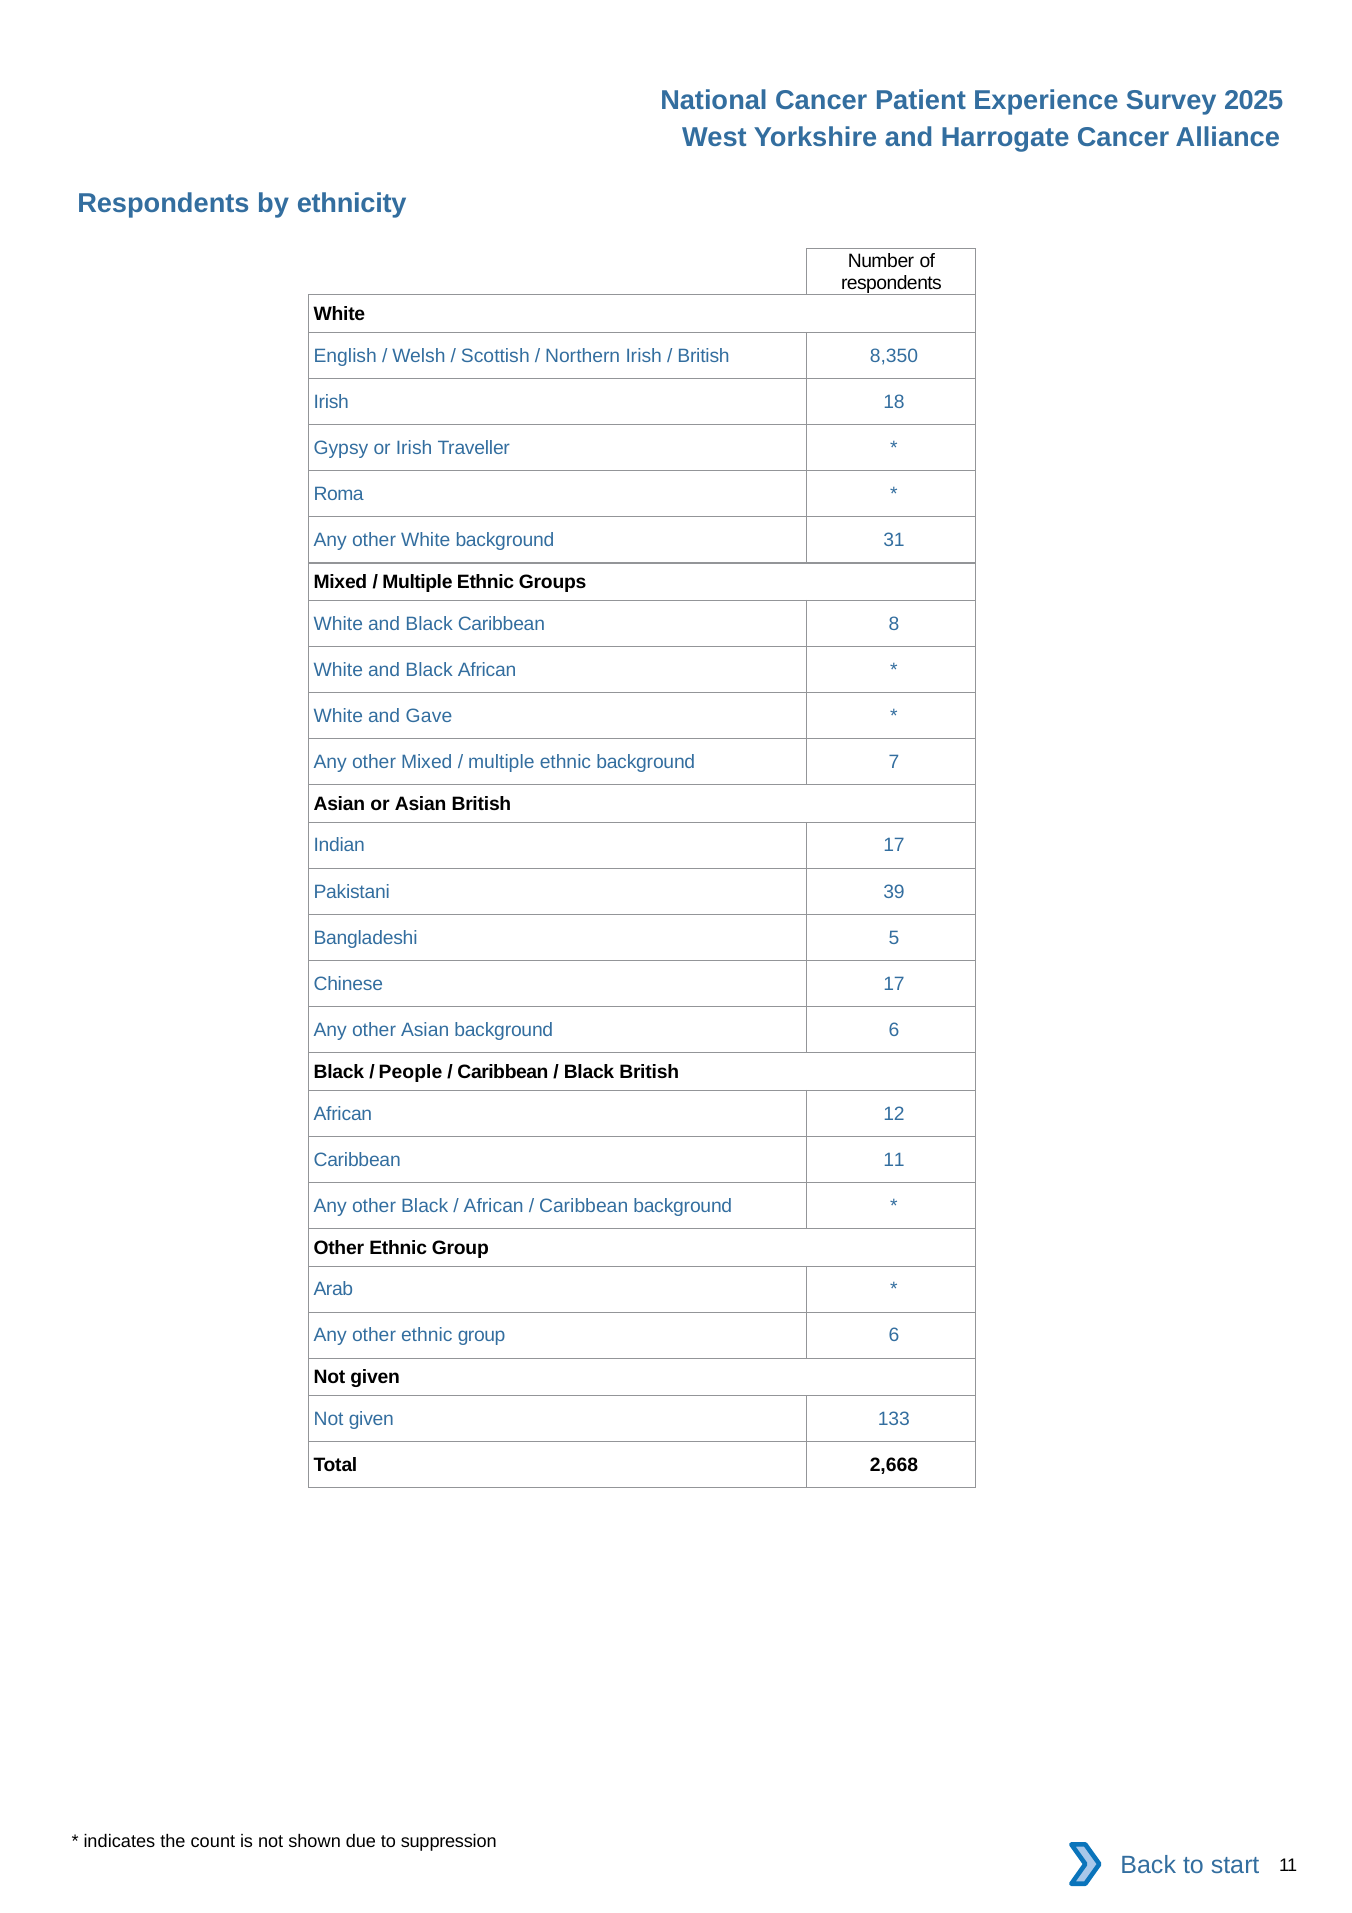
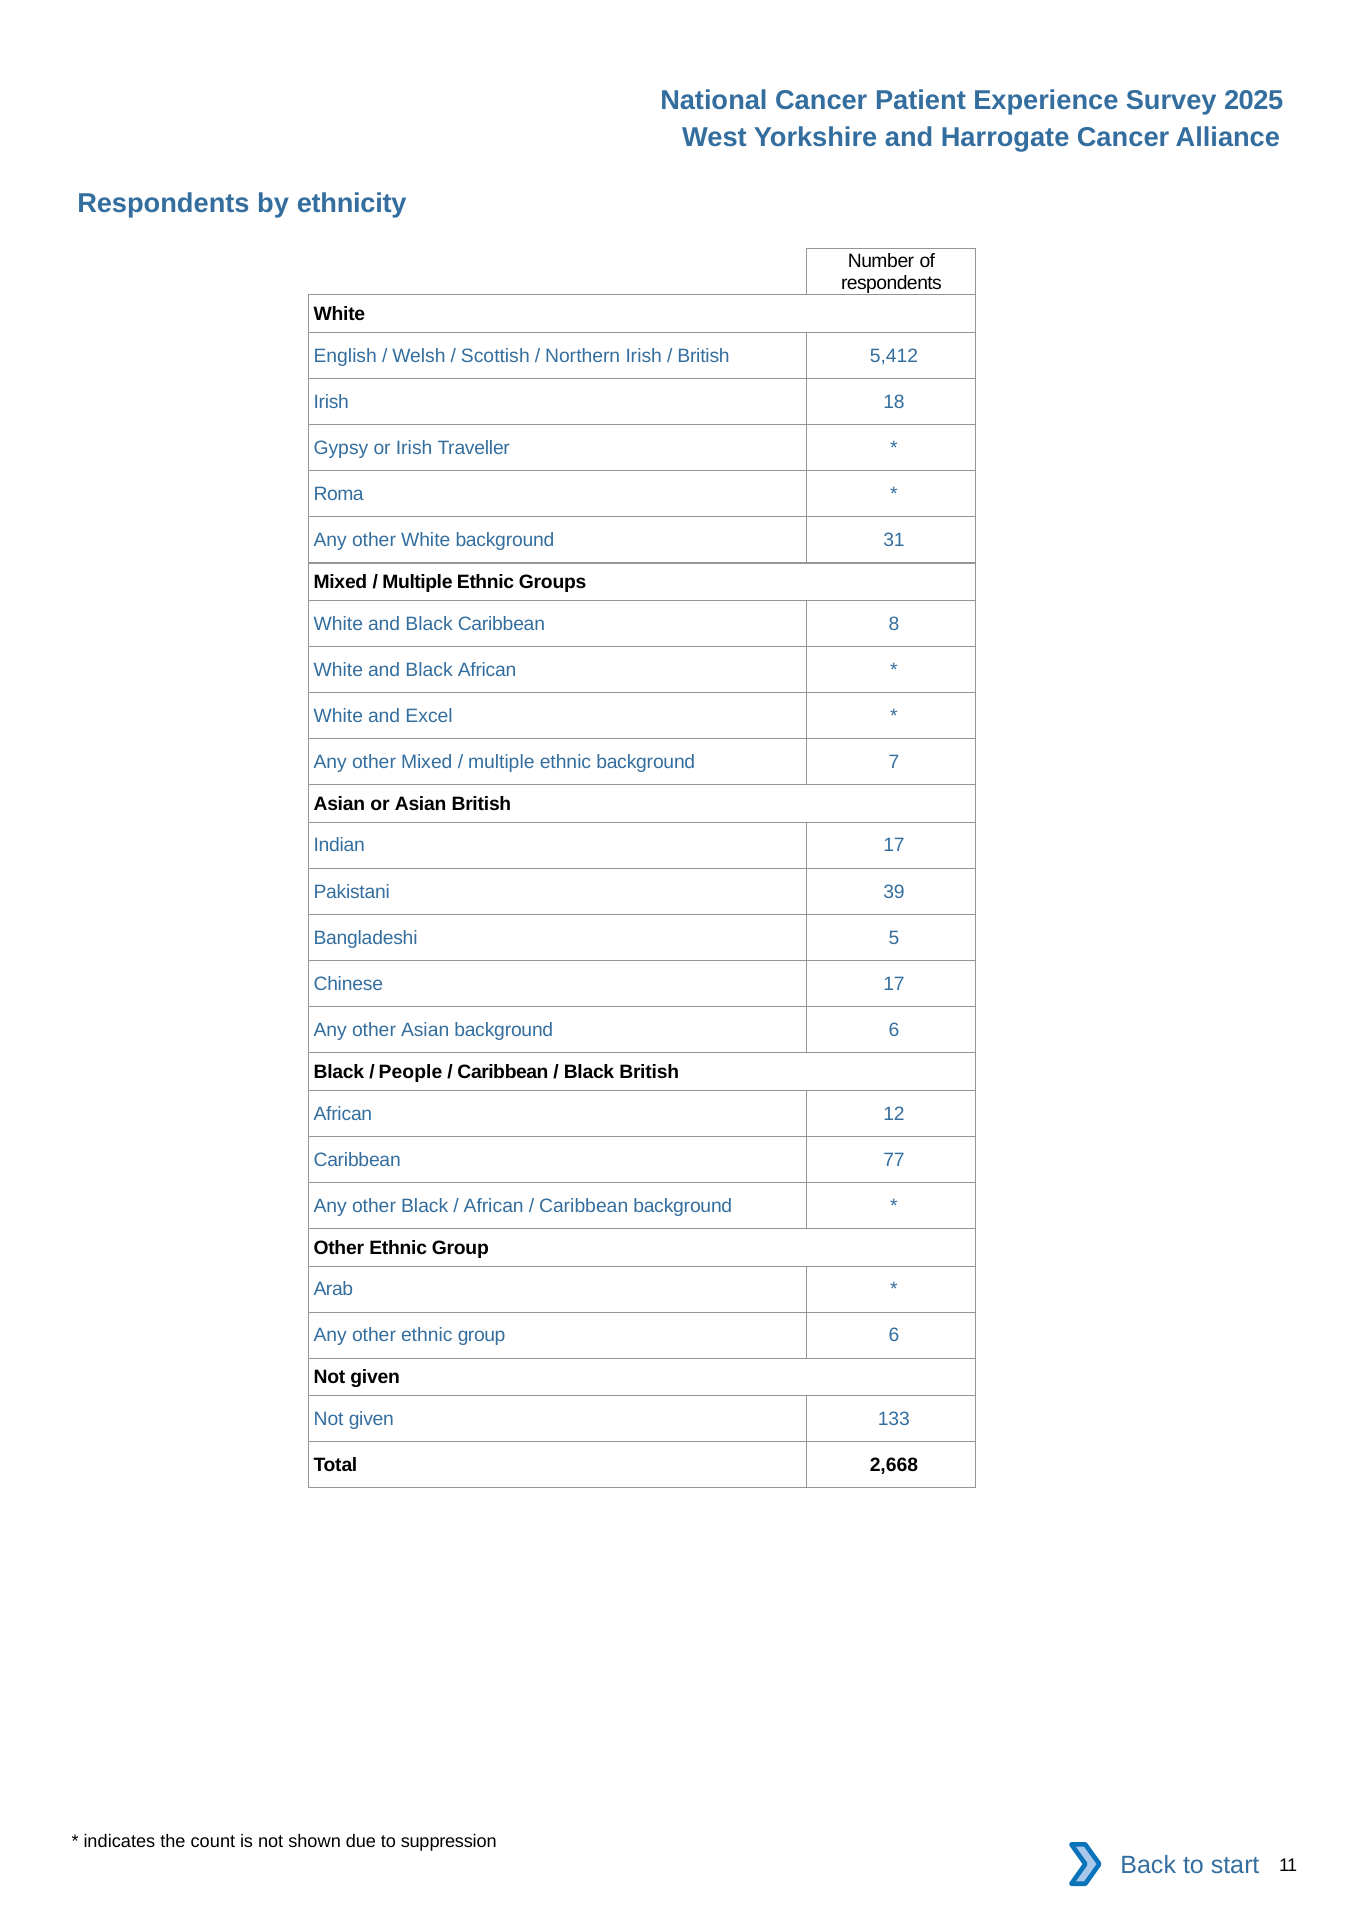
8,350: 8,350 -> 5,412 (894, 356)
Gave: Gave -> Excel (429, 716)
Caribbean 11: 11 -> 77 (894, 1160)
